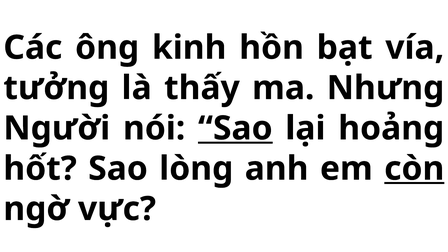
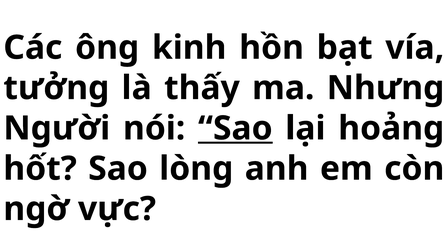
còn underline: present -> none (414, 169)
